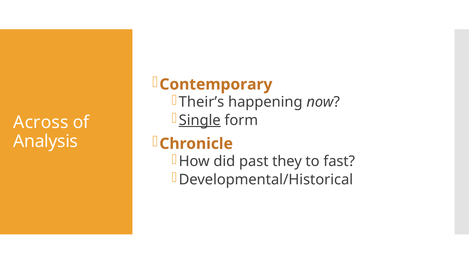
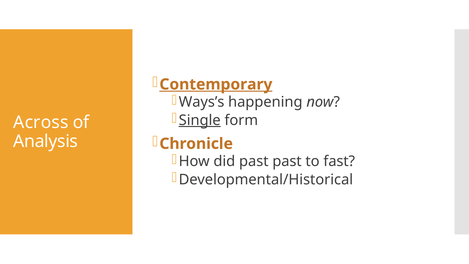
Contemporary underline: none -> present (216, 84)
Their’s: Their’s -> Ways’s (202, 102)
past they: they -> past (287, 161)
